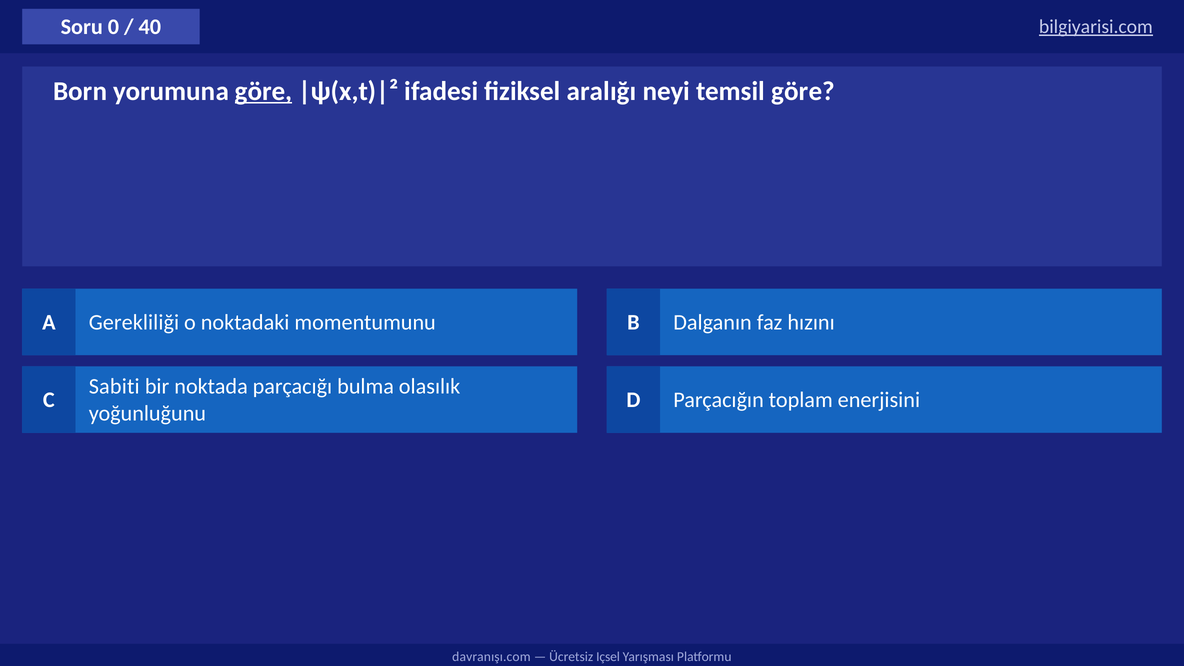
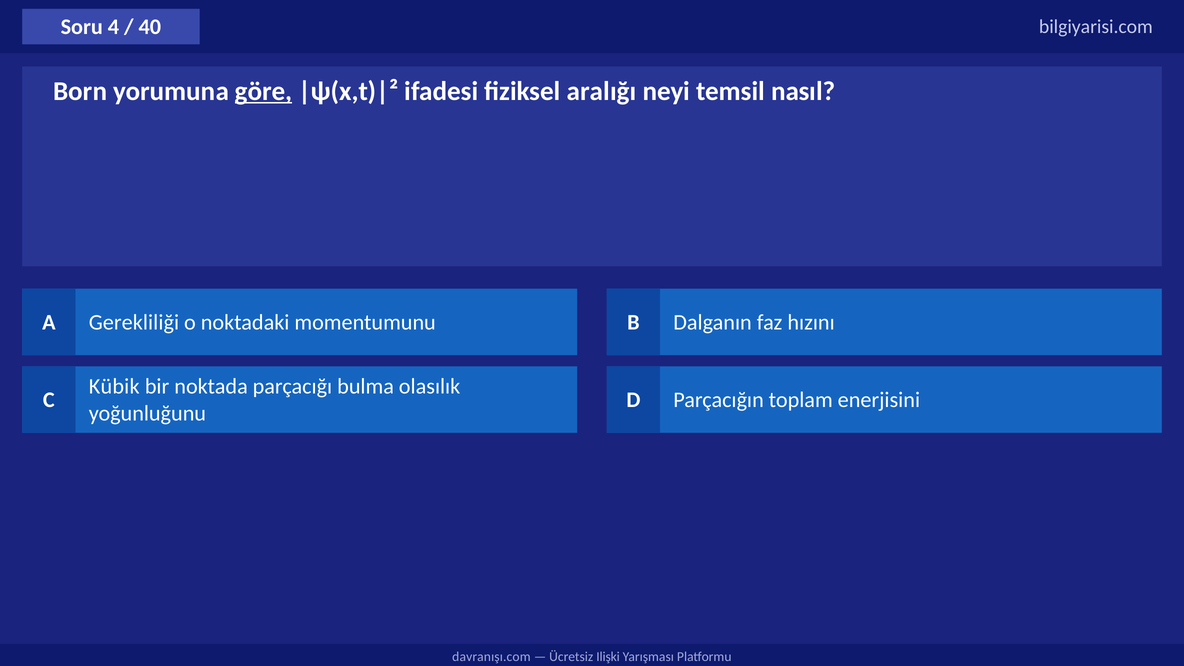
0: 0 -> 4 (113, 27)
bilgiyarisi.com underline: present -> none (1096, 27)
temsil göre: göre -> nasıl (803, 91)
Sabiti: Sabiti -> Kübik (114, 386)
Içsel: Içsel -> Ilişki (608, 657)
